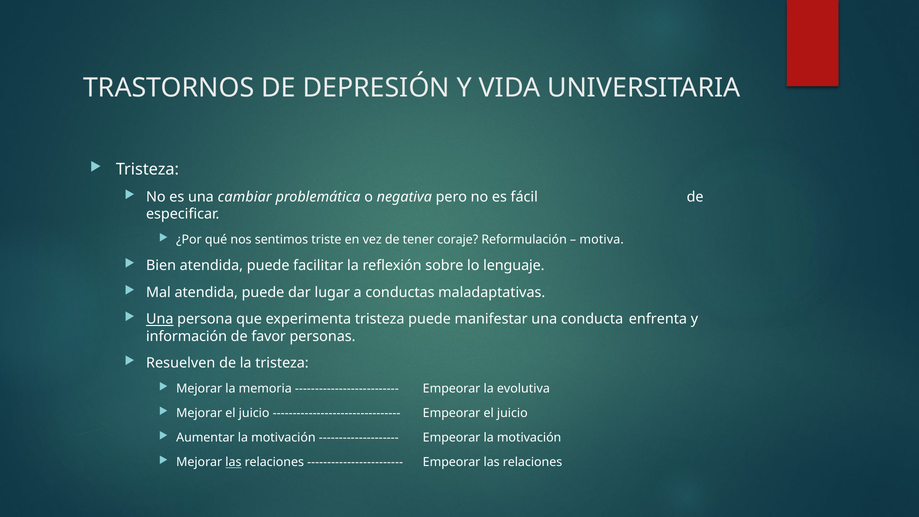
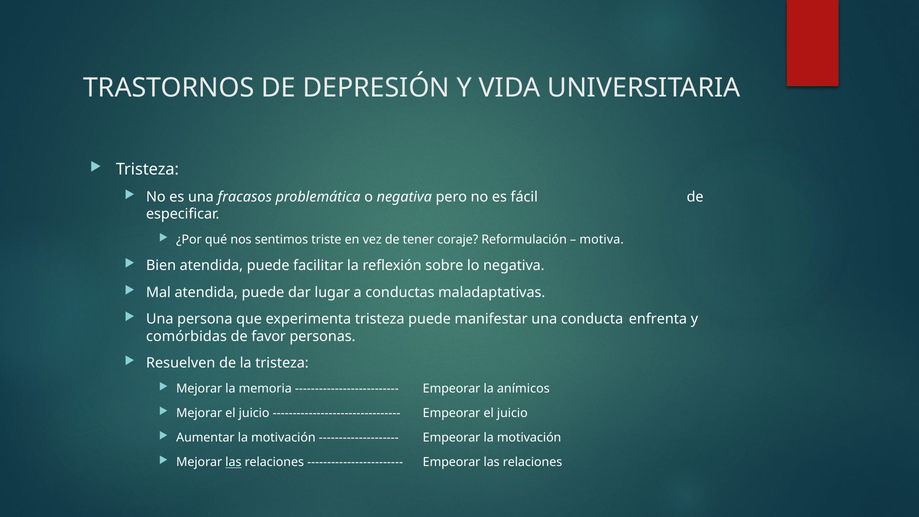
cambiar: cambiar -> fracasos (245, 197)
lo lenguaje: lenguaje -> negativa (514, 266)
Una underline: present -> none (160, 319)
información: información -> comórbidas (186, 336)
evolutiva: evolutiva -> anímicos (523, 389)
